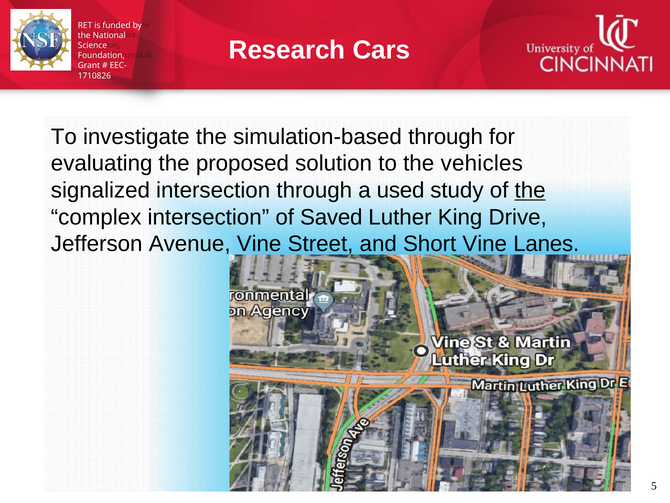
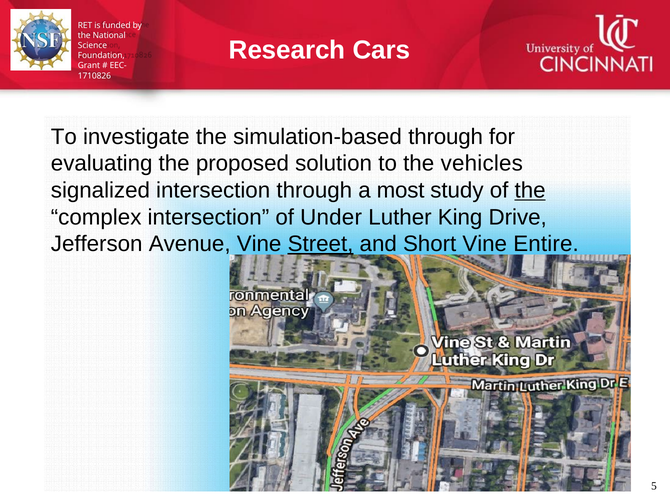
used: used -> most (401, 190)
Saved: Saved -> Under (331, 217)
Street underline: none -> present (321, 244)
Lanes: Lanes -> Entire (546, 244)
